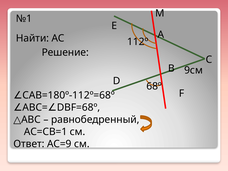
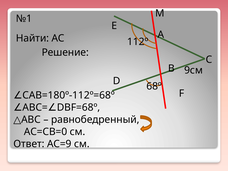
АС=СВ=1: АС=СВ=1 -> АС=СВ=0 (46, 132)
